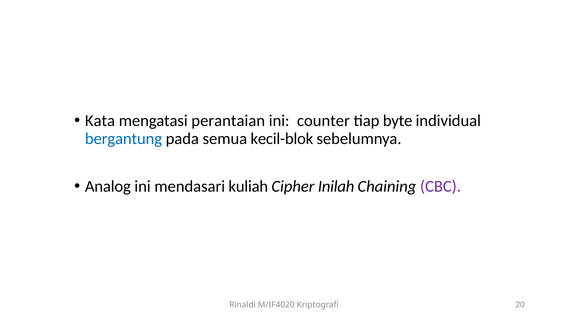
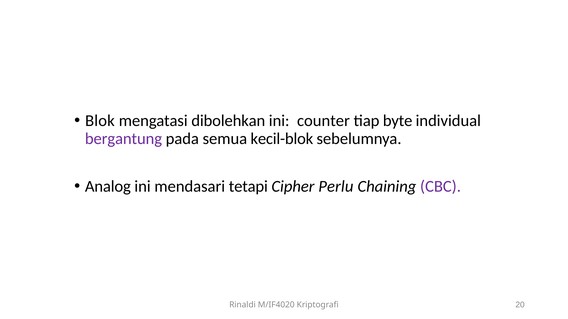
Kata: Kata -> Blok (100, 121)
perantaian: perantaian -> dibolehkan (228, 121)
bergantung colour: blue -> purple (124, 139)
kuliah: kuliah -> tetapi (248, 186)
Inilah: Inilah -> Perlu (336, 186)
